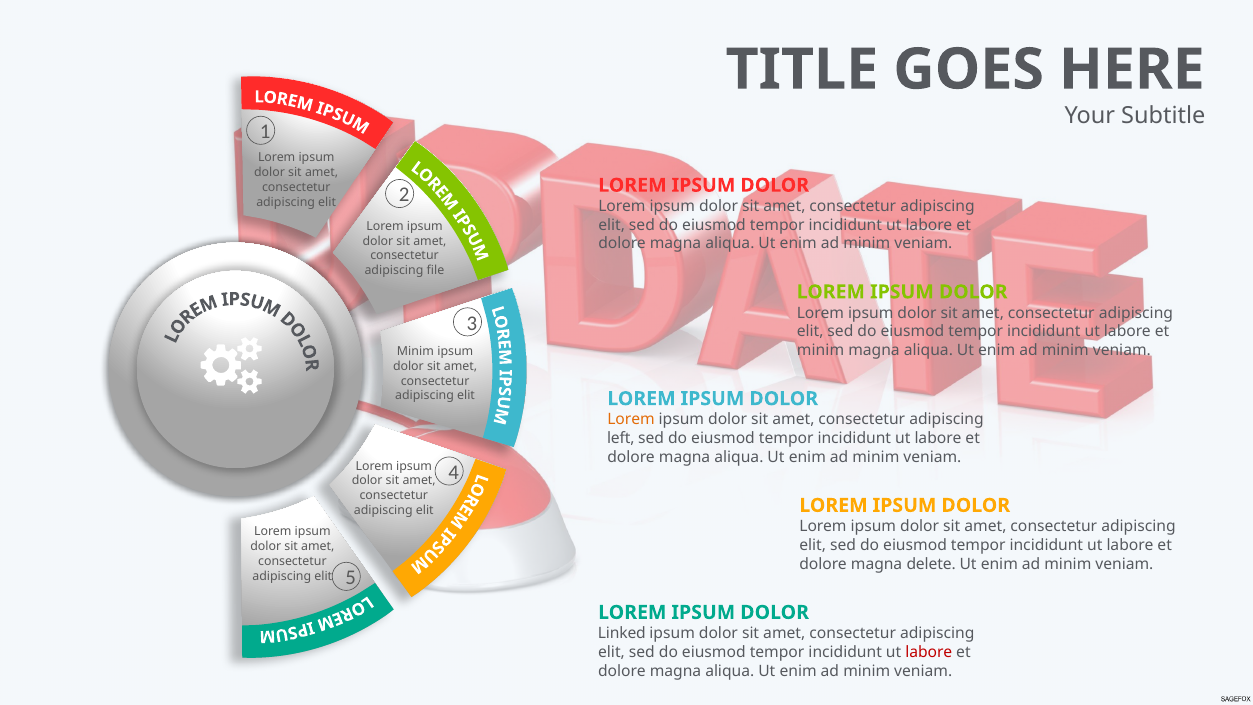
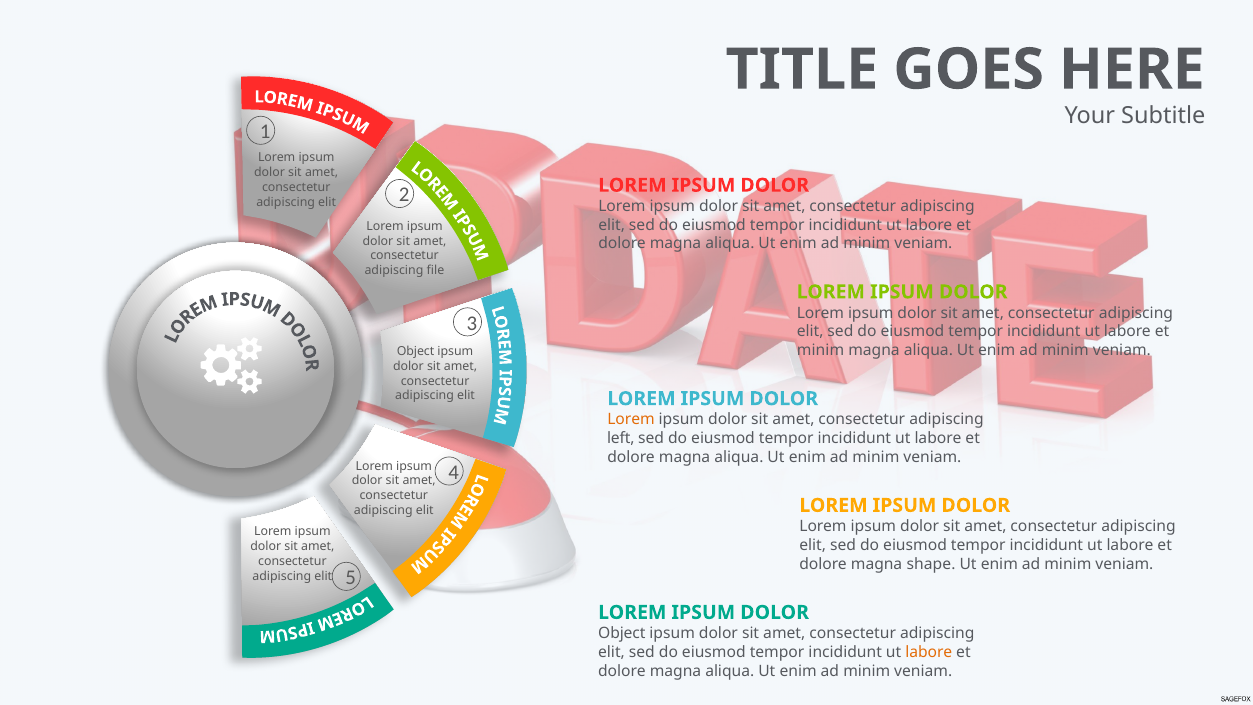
Minim: Minim -> Object (416, 351)
delete: delete -> shape (931, 564)
Linked: Linked -> Object (622, 633)
labore colour: red -> orange (929, 652)
